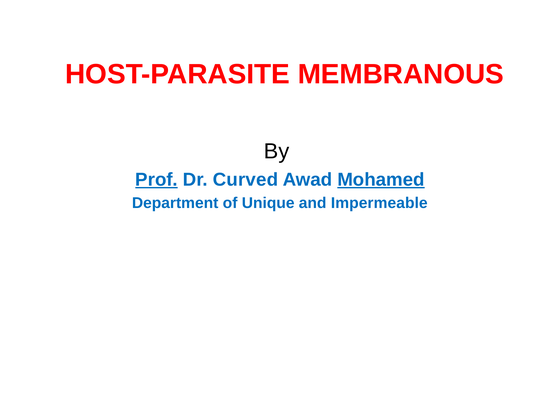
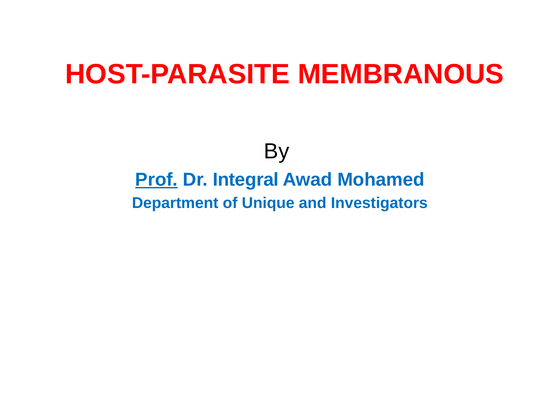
Curved: Curved -> Integral (246, 180)
Mohamed underline: present -> none (381, 180)
Impermeable: Impermeable -> Investigators (379, 203)
